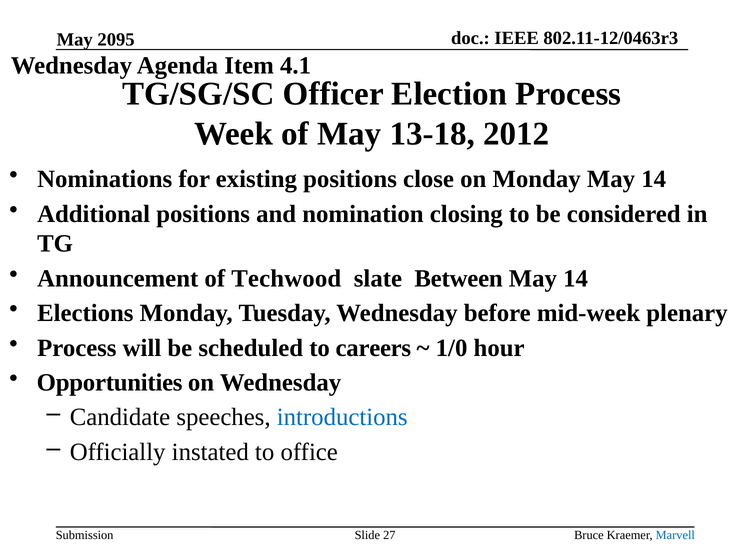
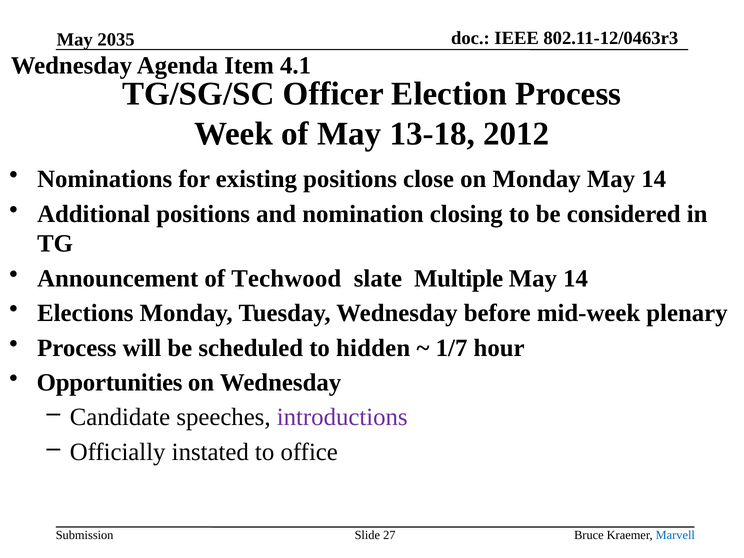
2095: 2095 -> 2035 (116, 40)
Between: Between -> Multiple (459, 278)
careers: careers -> hidden (373, 348)
1/0: 1/0 -> 1/7 (452, 348)
introductions colour: blue -> purple (342, 417)
